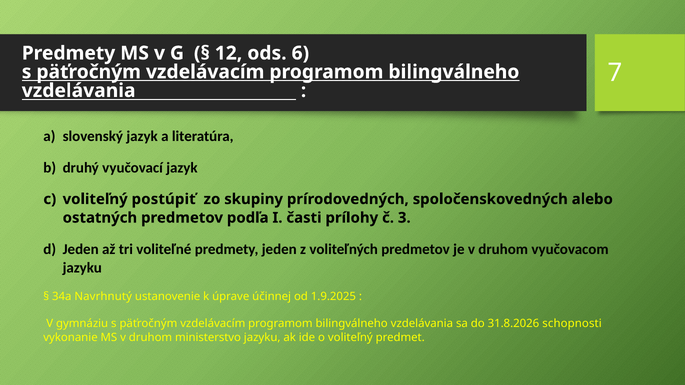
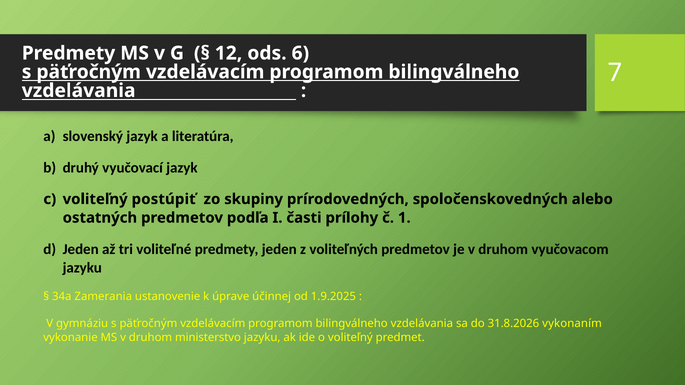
3: 3 -> 1 (404, 218)
Navrhnutý: Navrhnutý -> Zamerania (103, 297)
schopnosti: schopnosti -> vykonaním (572, 324)
